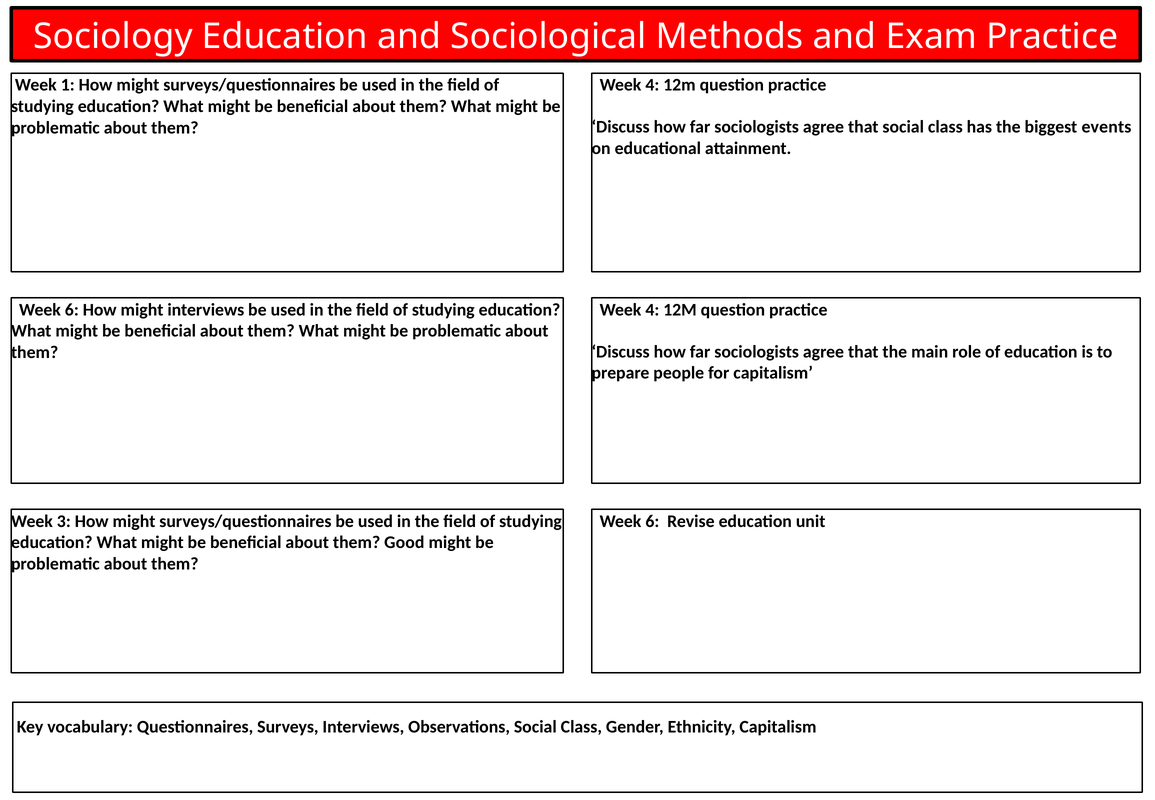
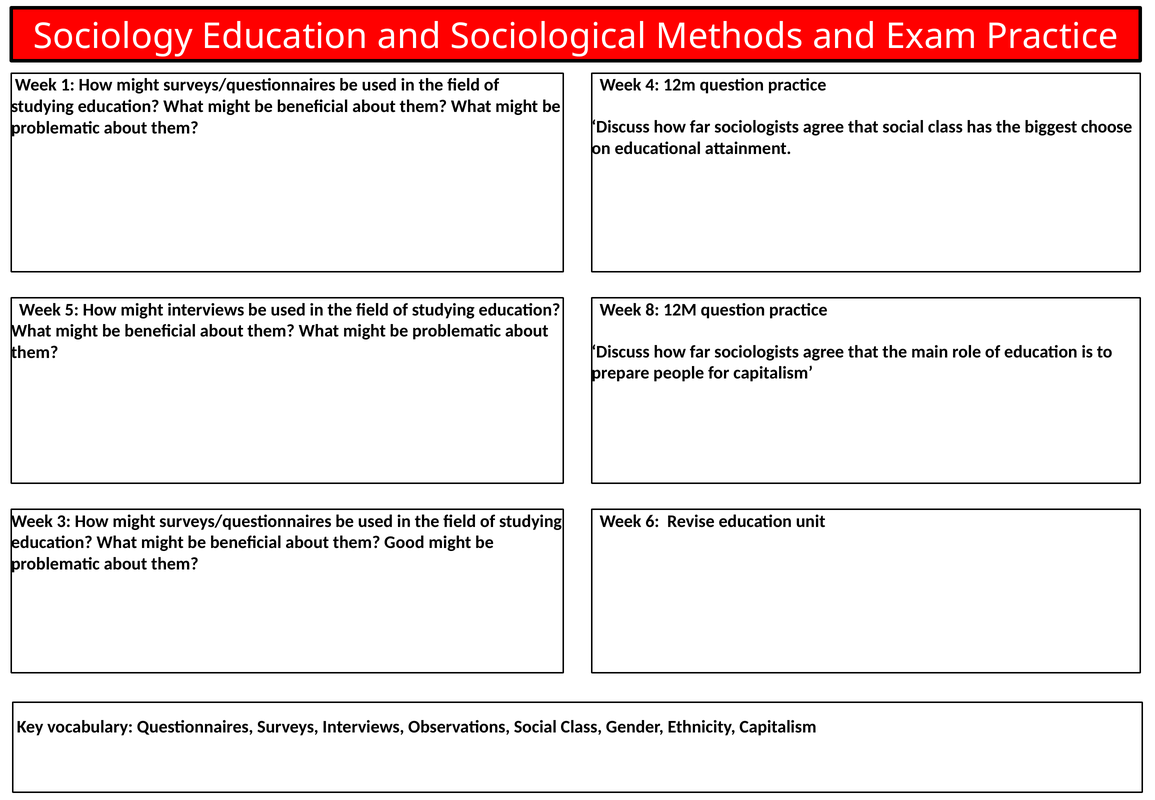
events: events -> choose (1107, 127)
6: 6 -> 5 (72, 310)
4: 4 -> 8 (652, 310)
